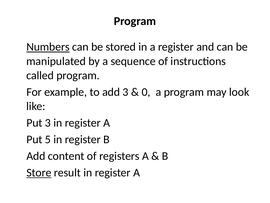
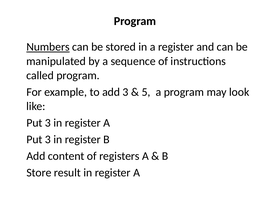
0: 0 -> 5 (146, 92)
5: 5 -> 3 (48, 139)
Store underline: present -> none (39, 172)
